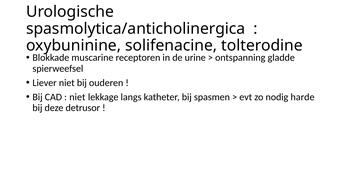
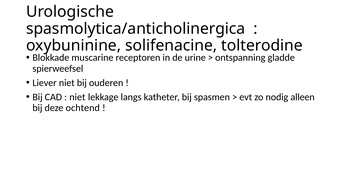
harde: harde -> alleen (303, 97)
detrusor: detrusor -> ochtend (83, 108)
